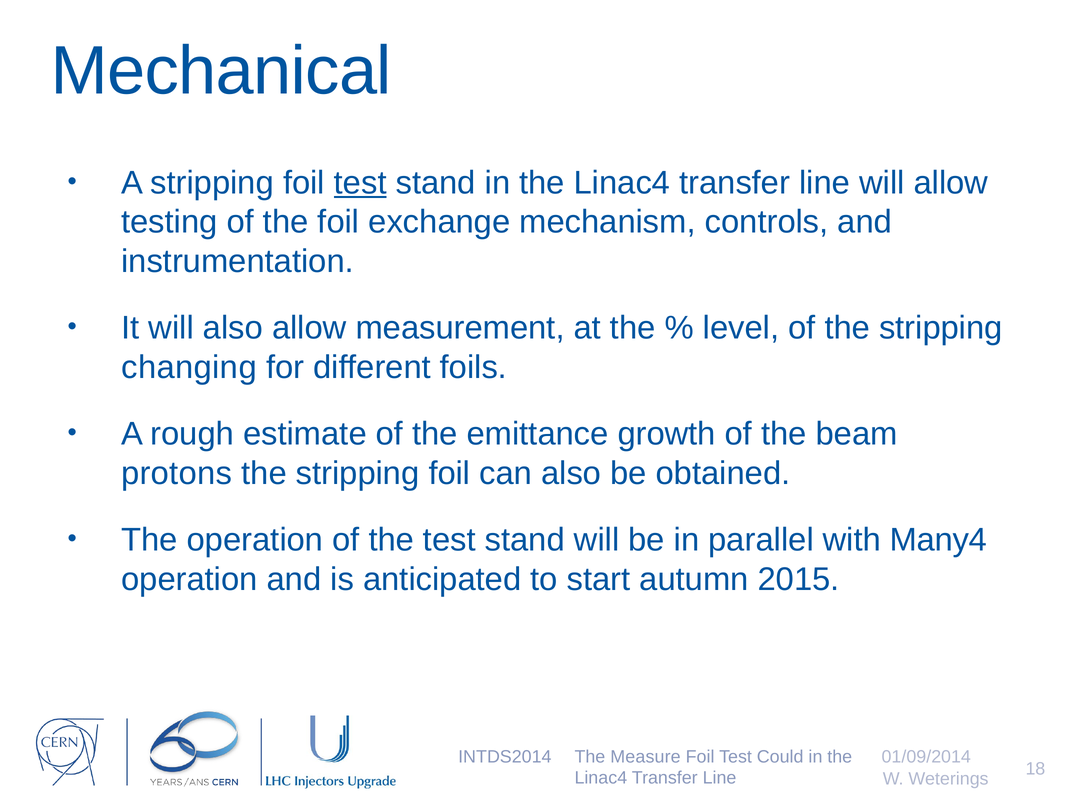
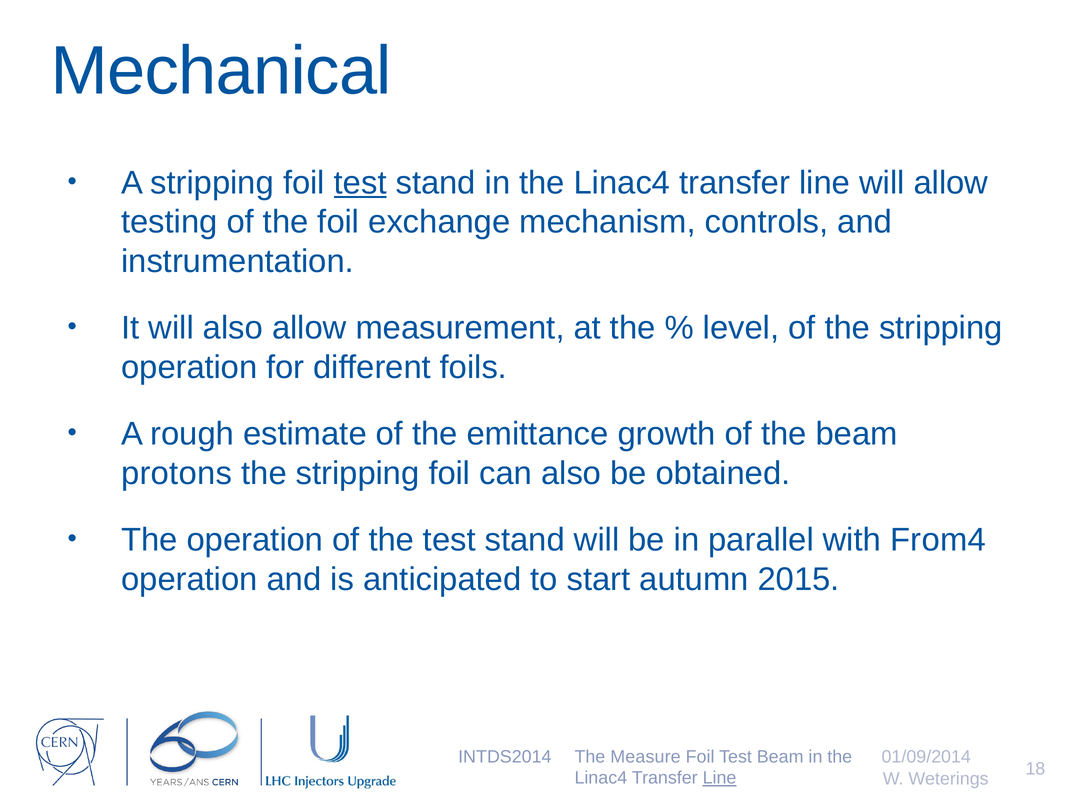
changing: changing -> operation (189, 368)
Many4: Many4 -> From4 (938, 540)
Test Could: Could -> Beam (780, 757)
Line underline: none -> present (720, 779)
